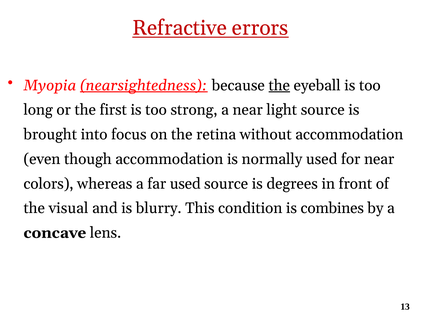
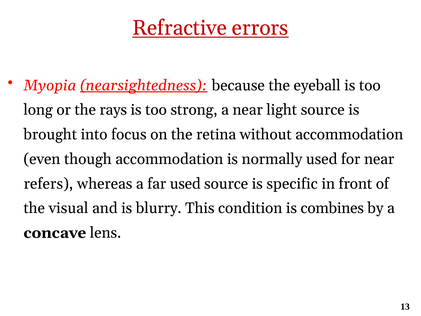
the underline: present -> none (279, 85)
first: first -> rays (113, 110)
colors: colors -> refers (48, 184)
degrees: degrees -> specific (292, 184)
